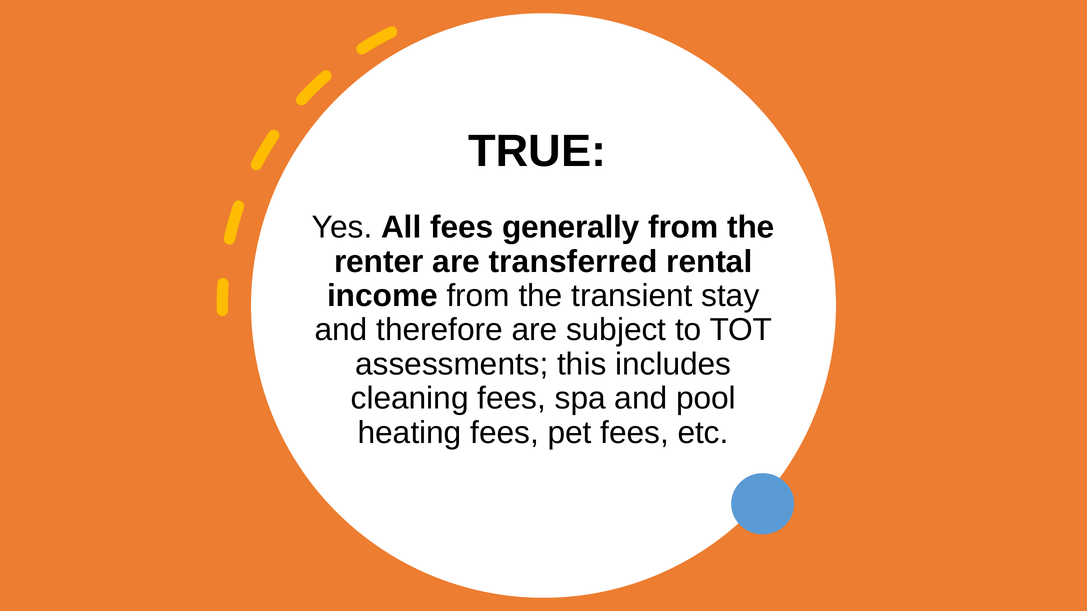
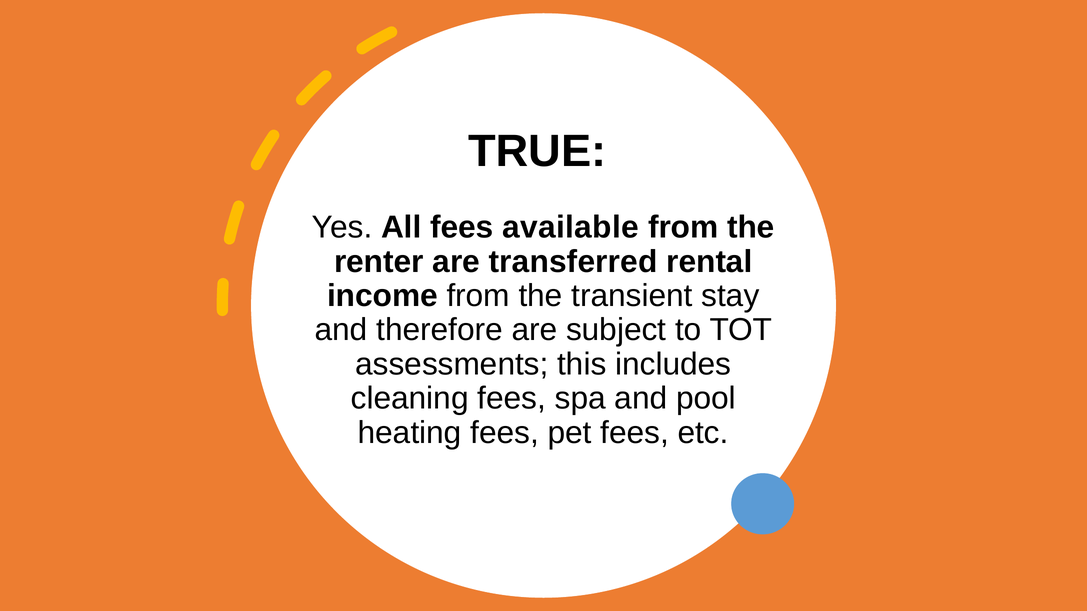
generally: generally -> available (571, 227)
